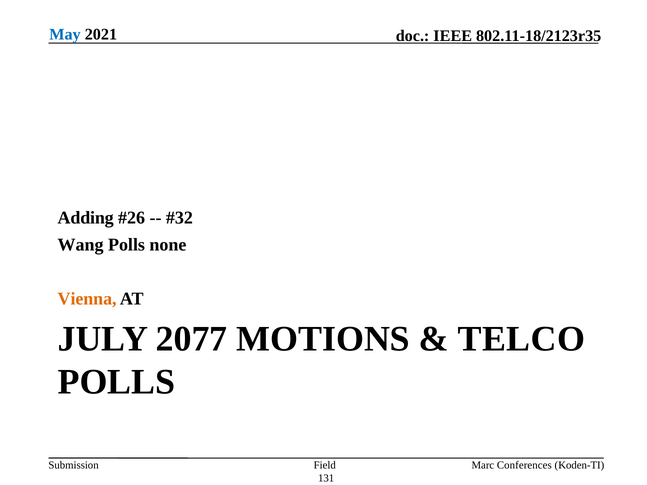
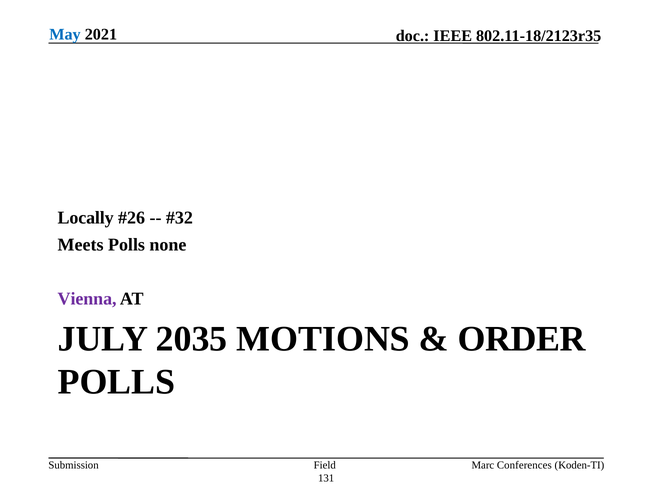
Adding: Adding -> Locally (86, 218)
Wang: Wang -> Meets (81, 245)
Vienna colour: orange -> purple (87, 299)
2077: 2077 -> 2035 (192, 339)
TELCO: TELCO -> ORDER (522, 339)
